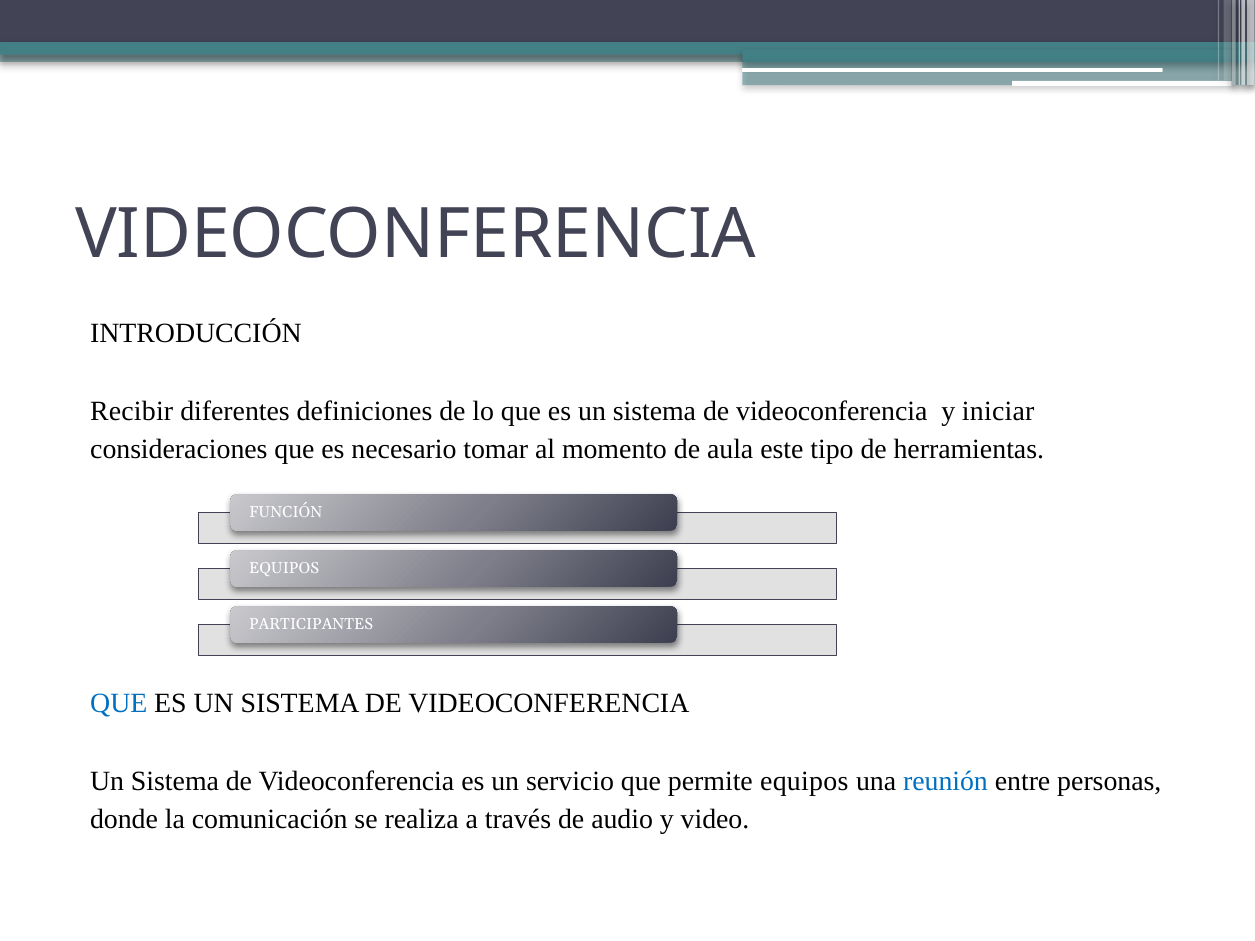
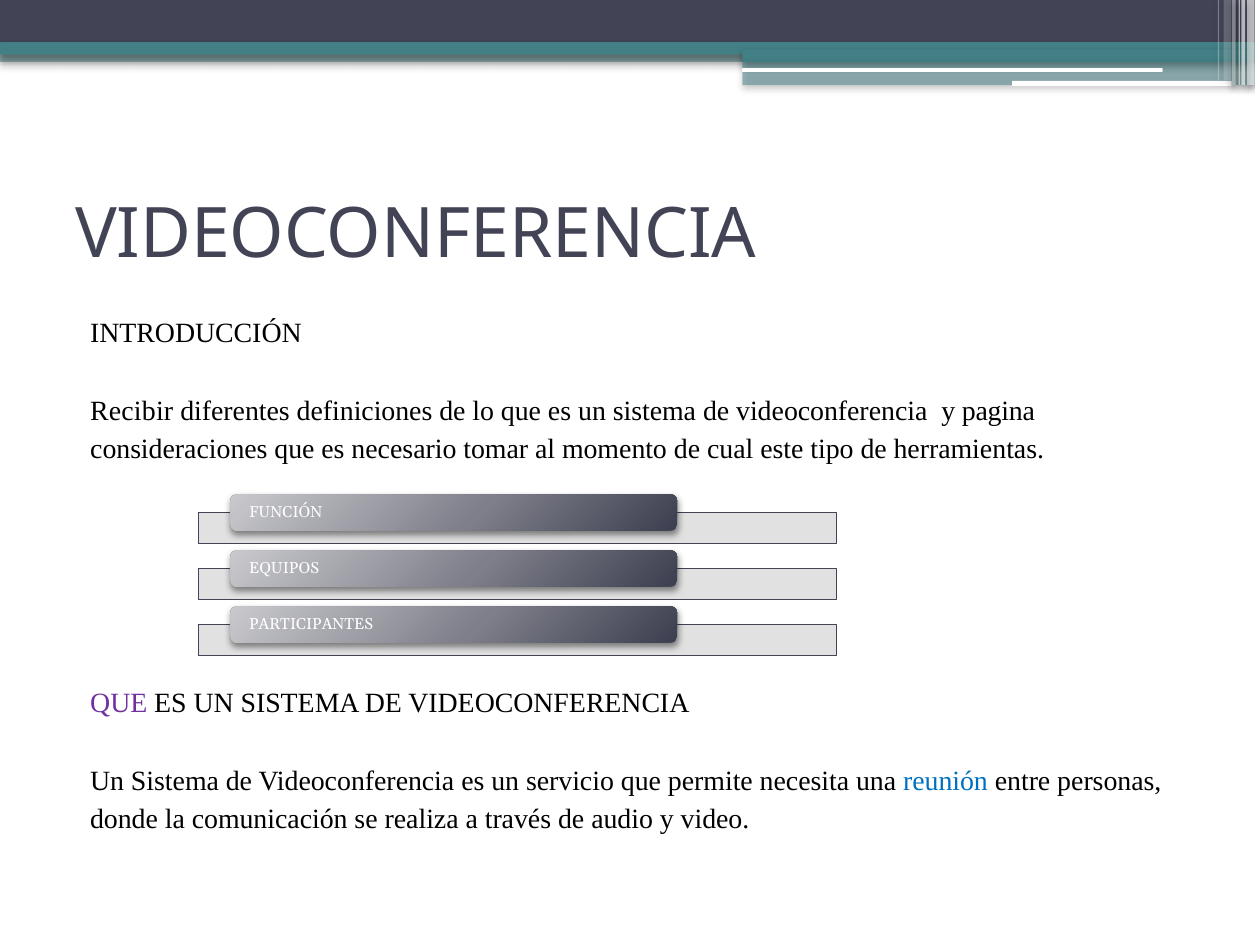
iniciar: iniciar -> pagina (998, 411)
aula: aula -> cual (730, 450)
QUE colour: blue -> purple (119, 704)
equipos: equipos -> necesita (804, 781)
